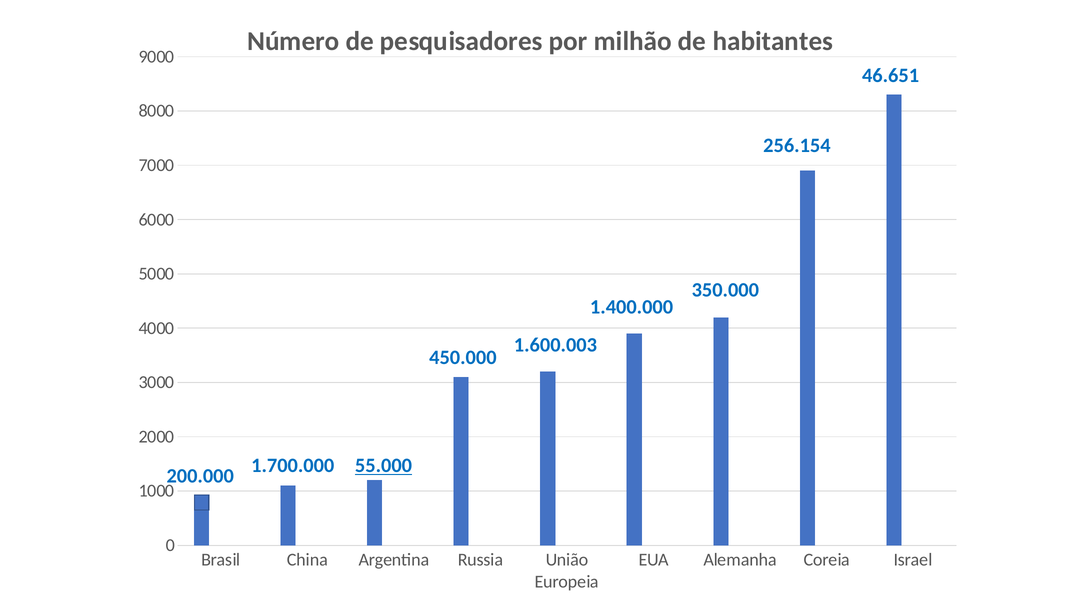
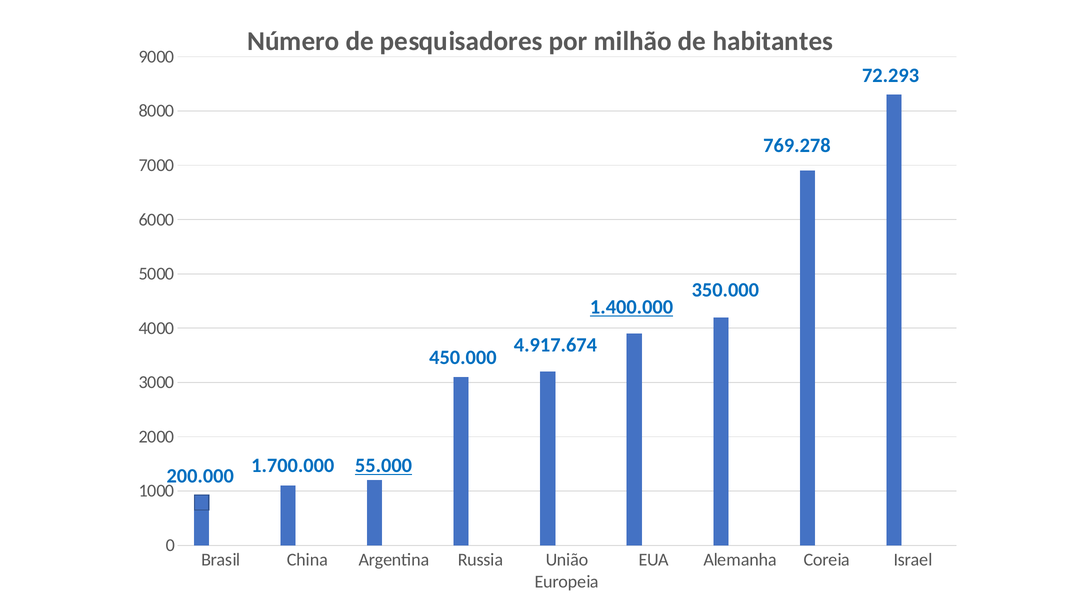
46.651: 46.651 -> 72.293 (891, 75)
256.154: 256.154 -> 769.278 (797, 145)
1.400.000 underline: none -> present (632, 307)
1.600.003: 1.600.003 -> 4.917.674 (555, 345)
